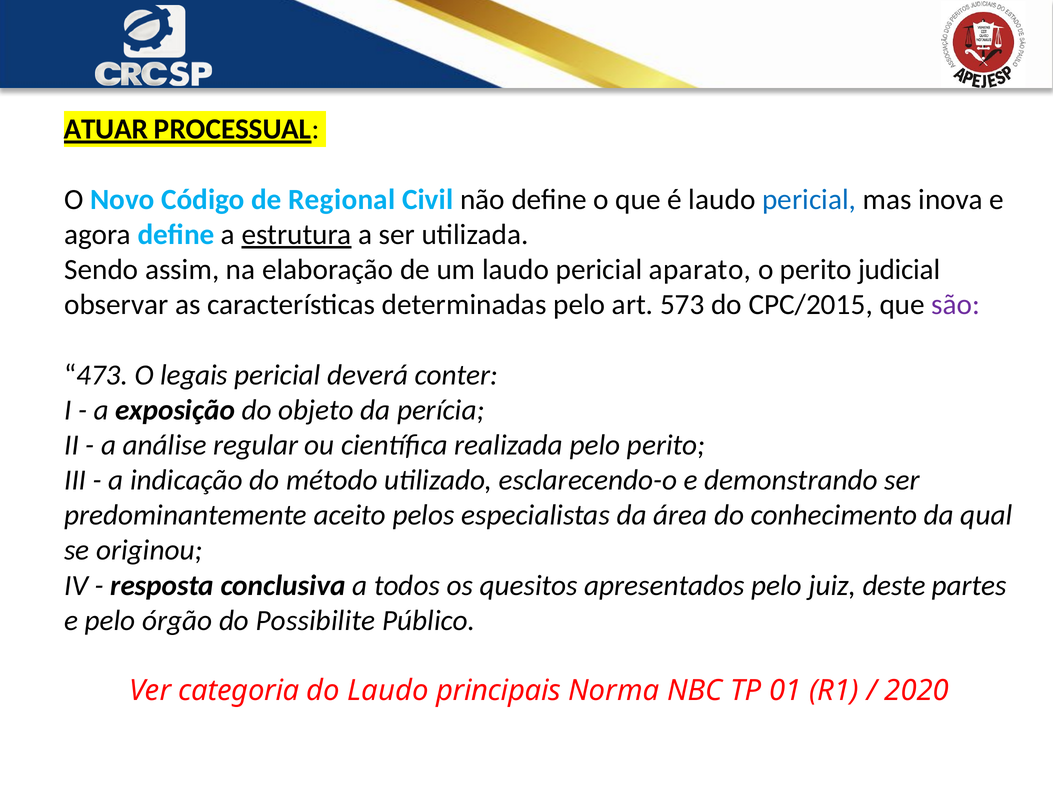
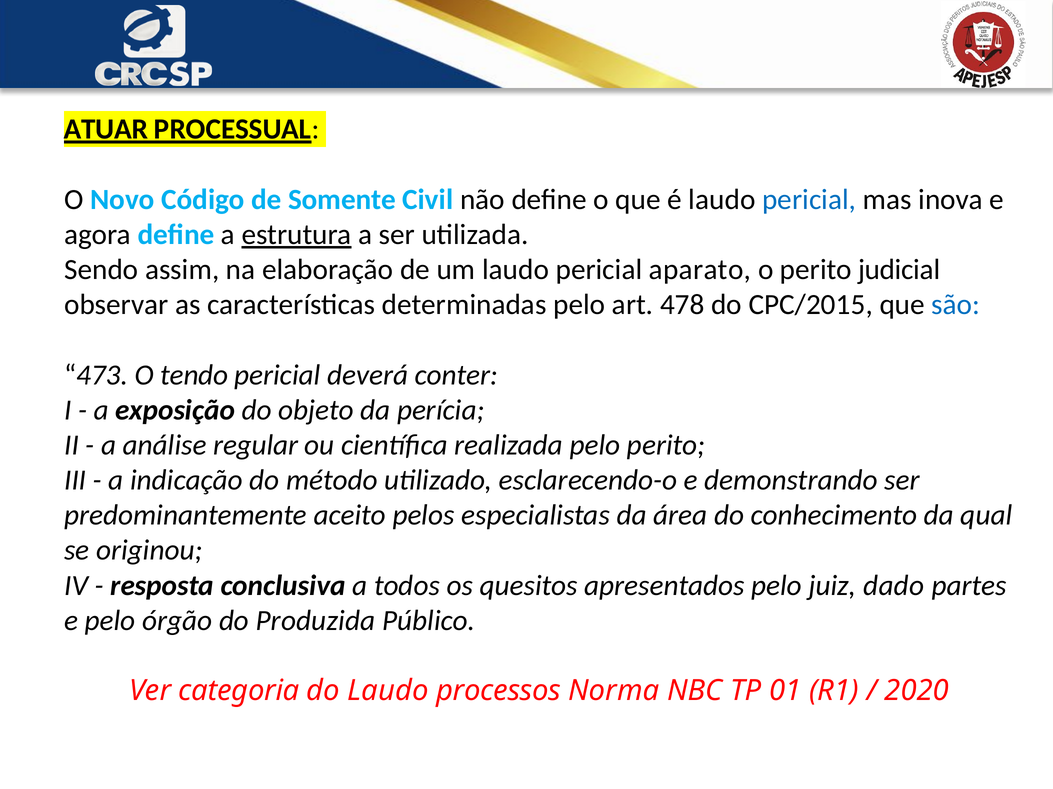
Regional: Regional -> Somente (342, 200)
573: 573 -> 478 (682, 305)
são colour: purple -> blue (956, 305)
legais: legais -> tendo (194, 375)
deste: deste -> dado (894, 586)
Possibilite: Possibilite -> Produzida (316, 621)
principais: principais -> processos (499, 691)
